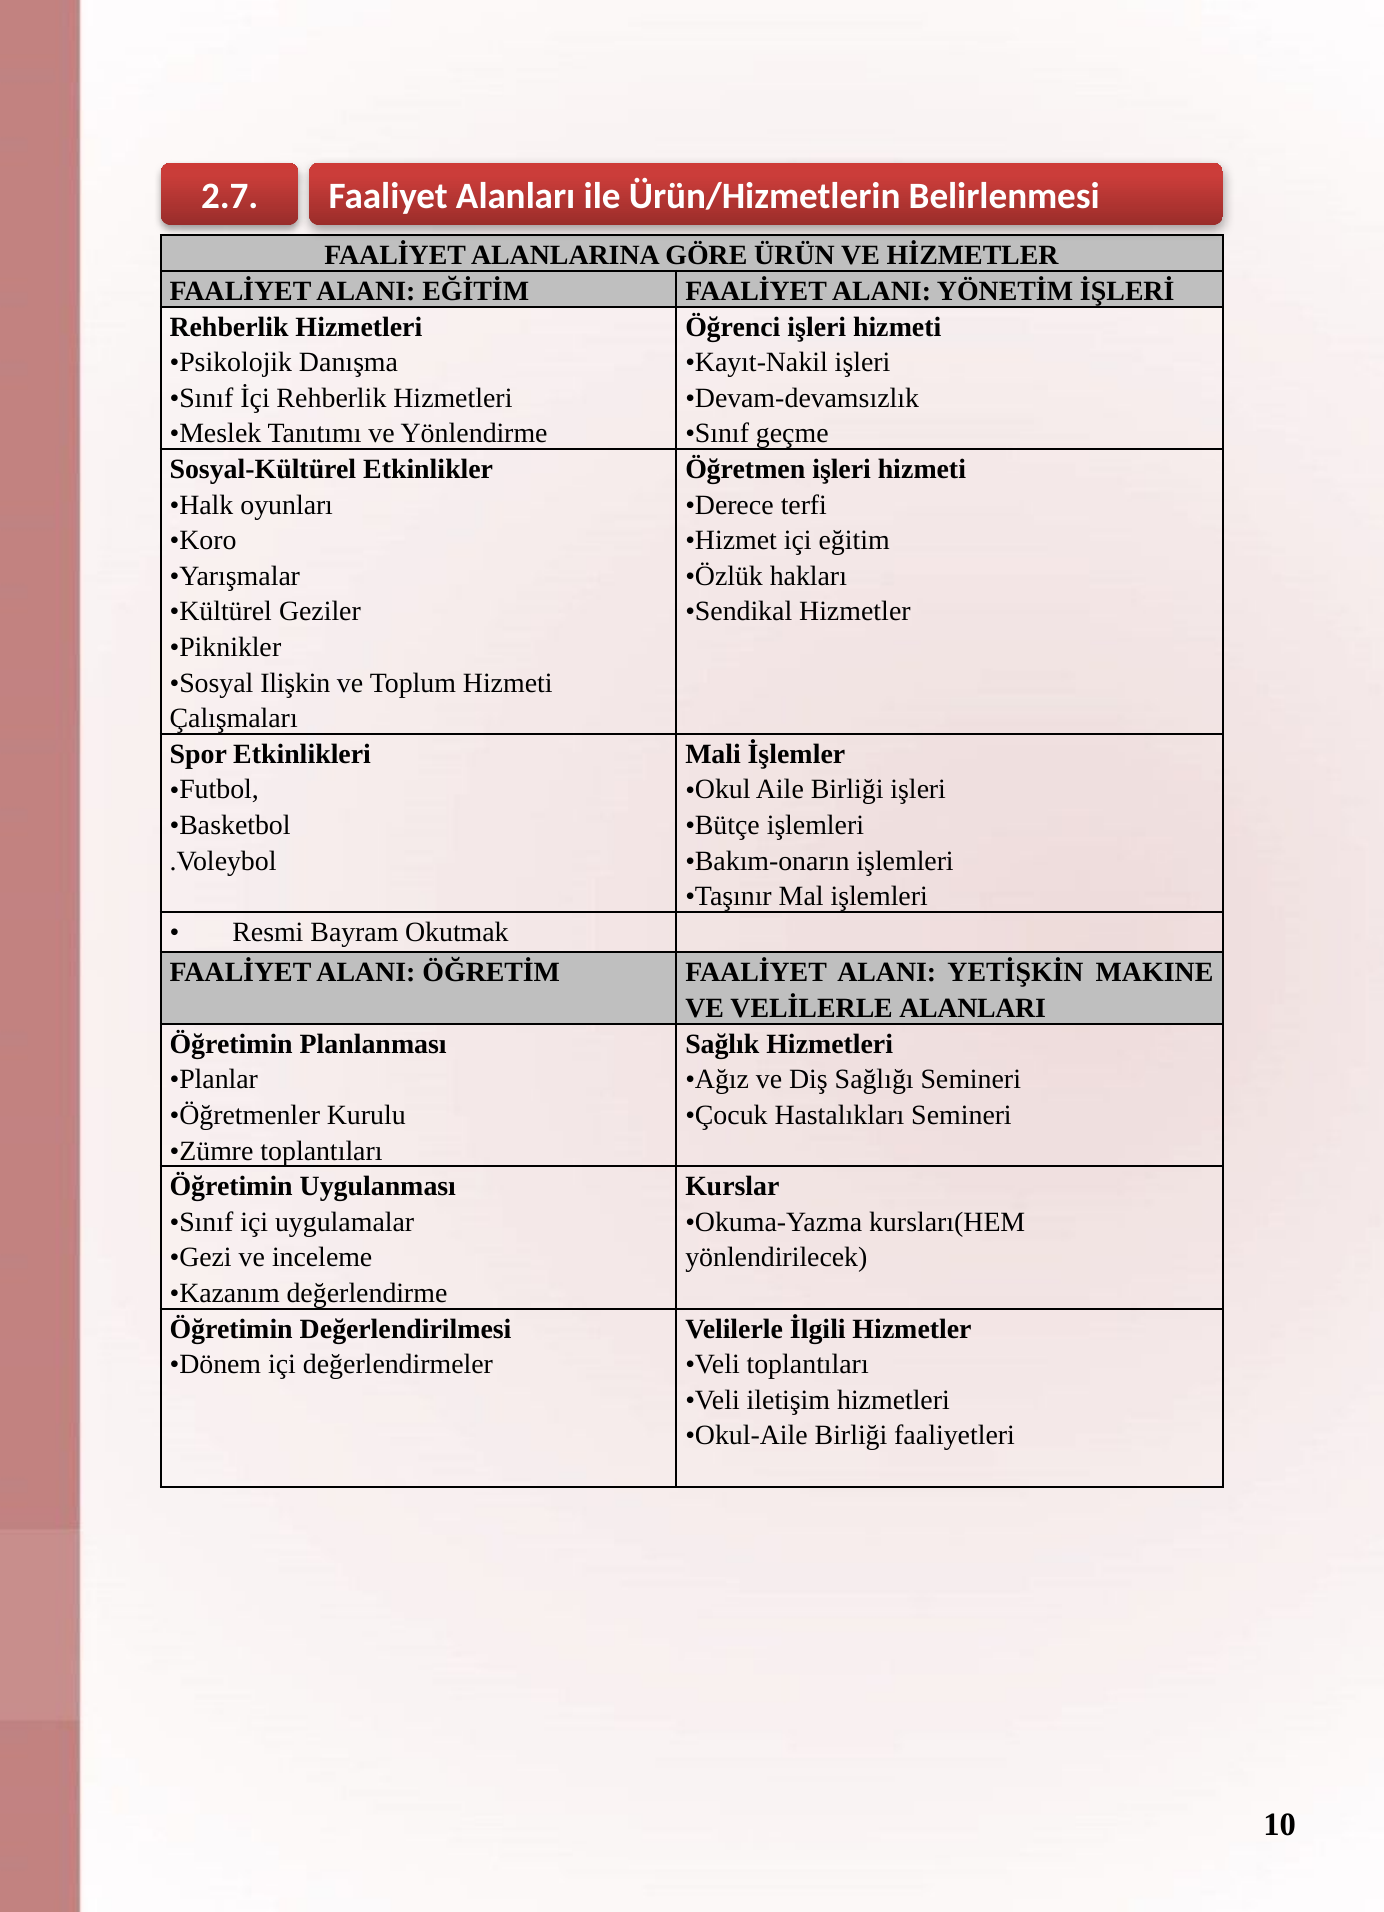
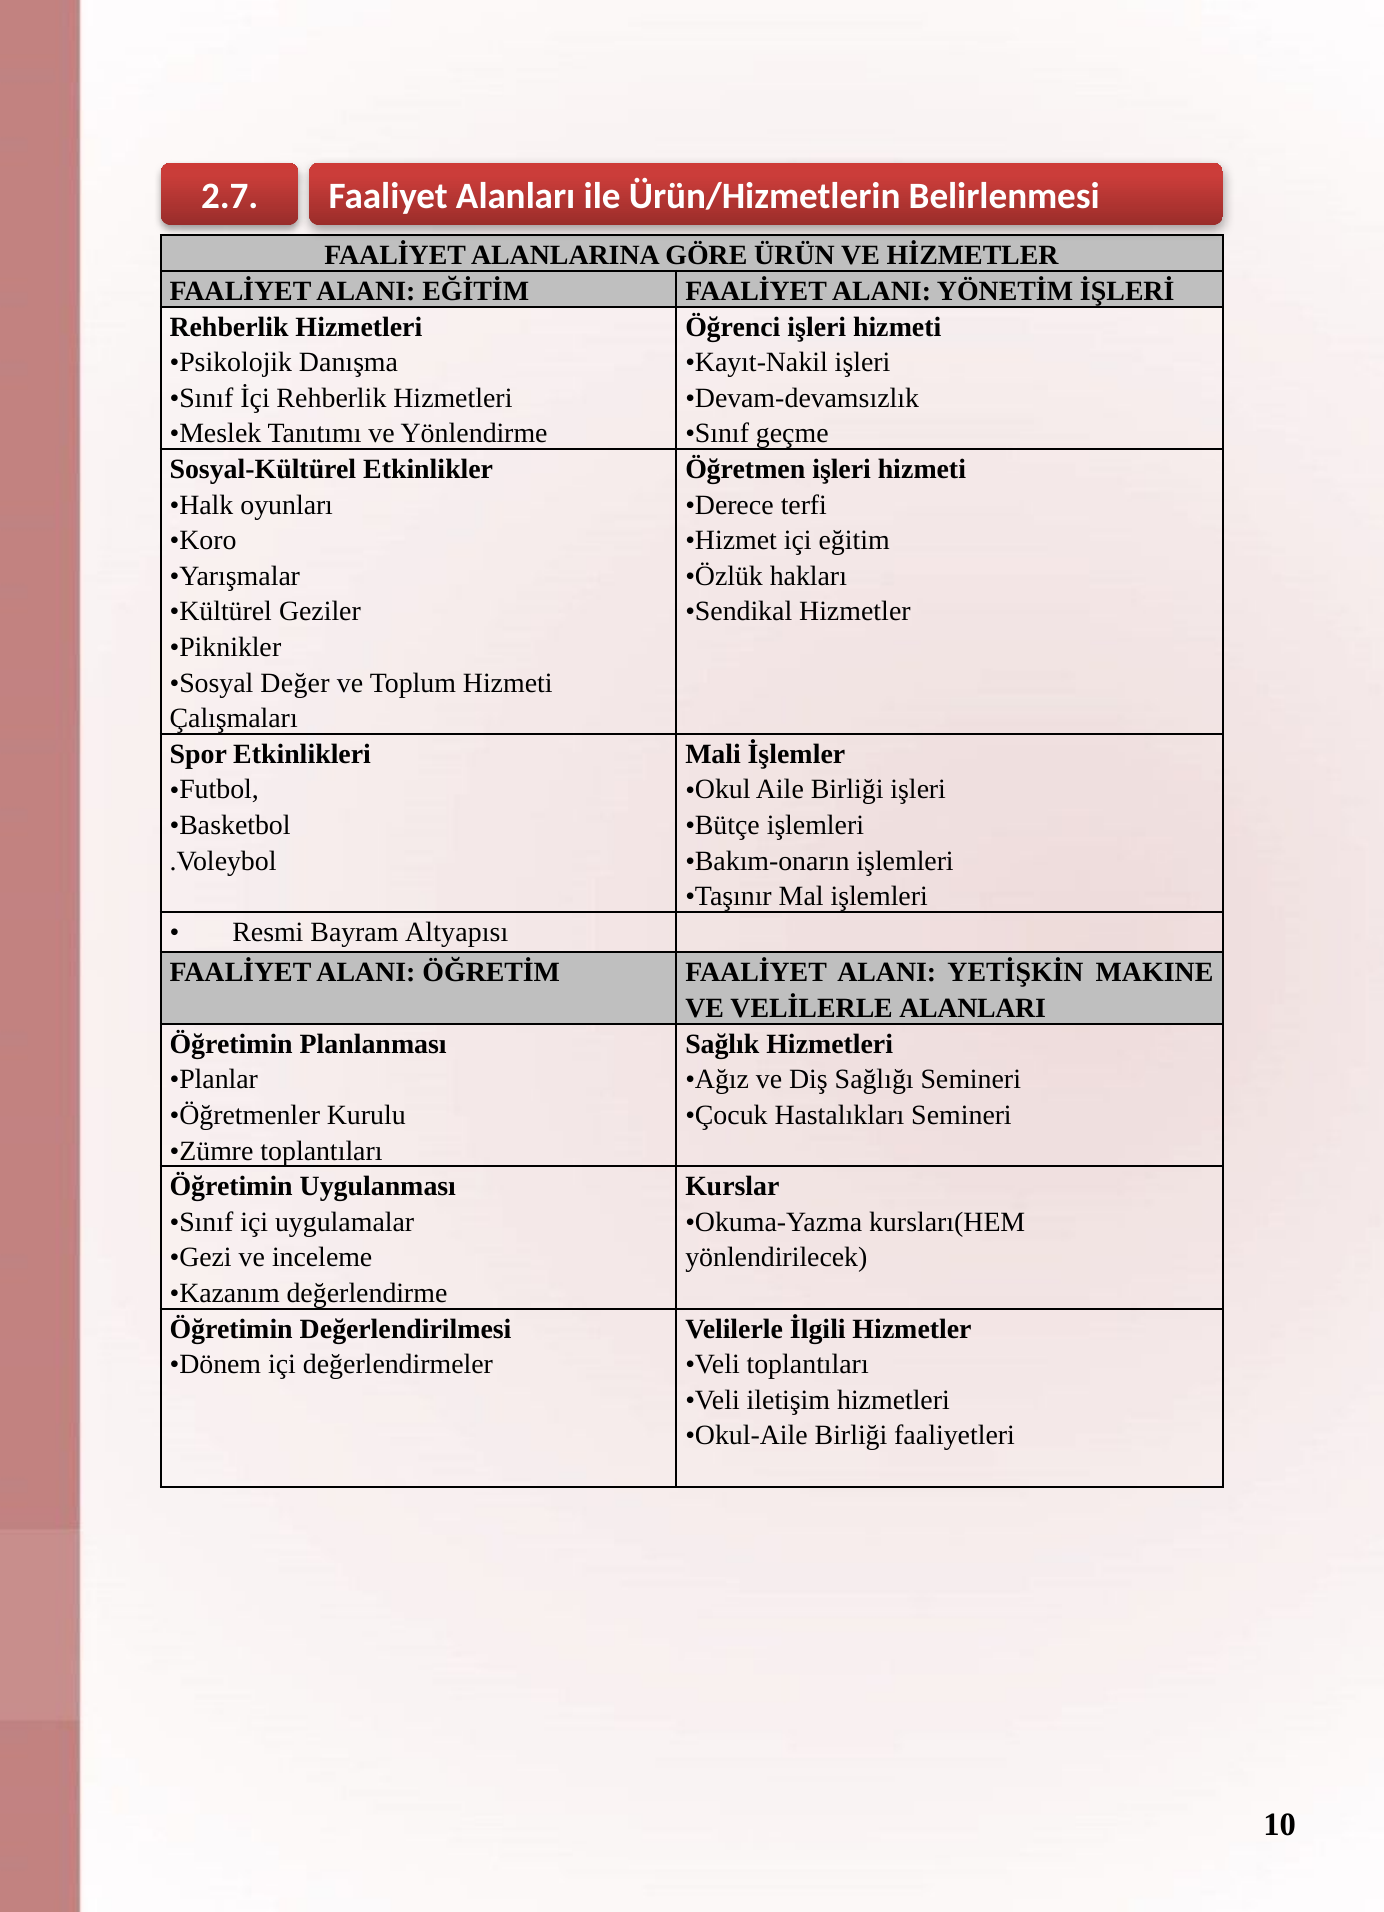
Ilişkin: Ilişkin -> Değer (295, 683)
Okutmak: Okutmak -> Altyapısı (457, 932)
